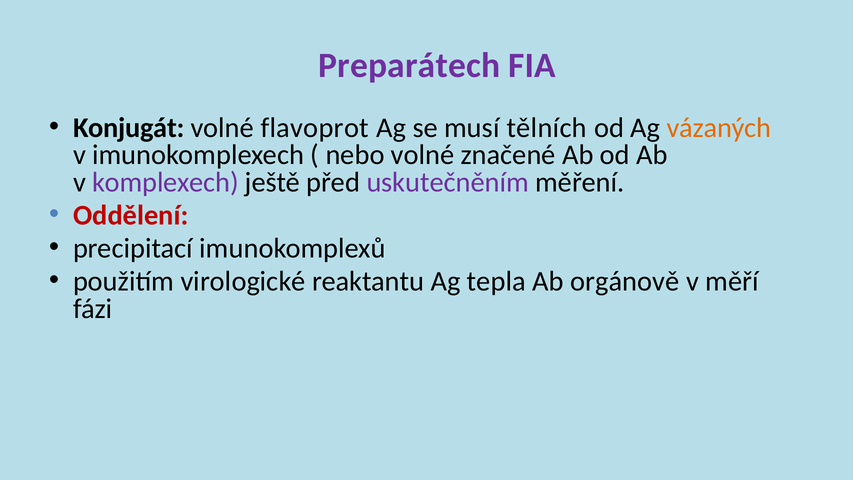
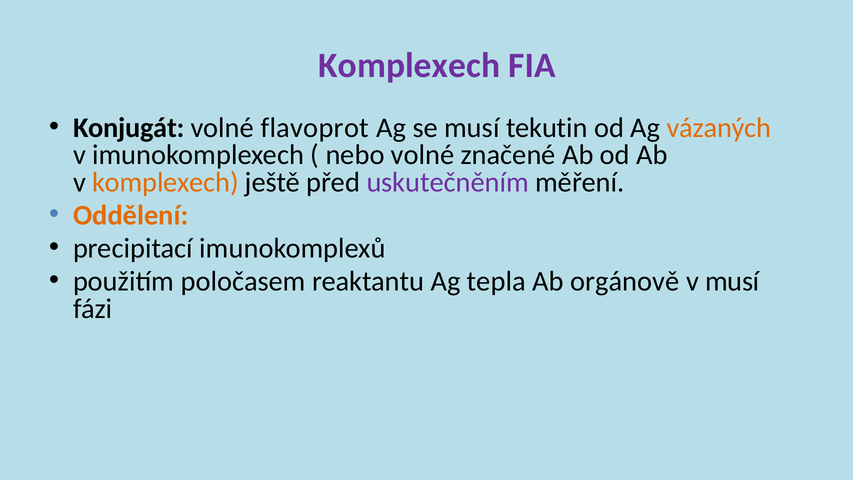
Preparátech: Preparátech -> Komplexech (409, 65)
tělních: tělních -> tekutin (547, 128)
komplexech colour: purple -> orange (165, 182)
Oddělení colour: red -> orange (131, 215)
virologické: virologické -> poločasem (243, 281)
v měří: měří -> musí (732, 281)
